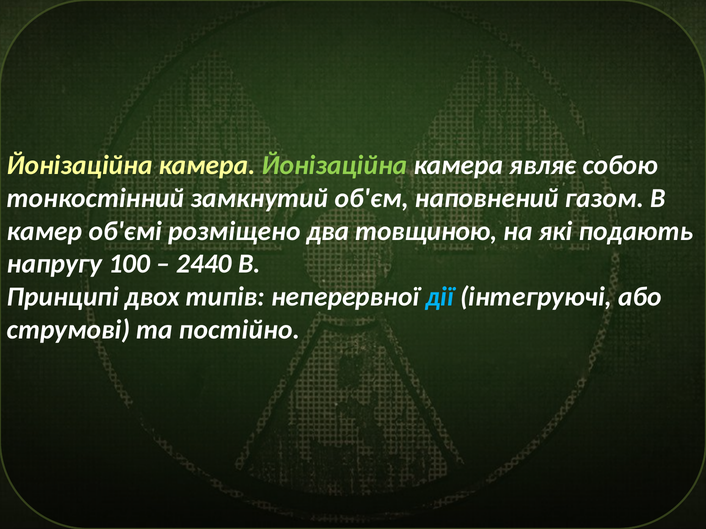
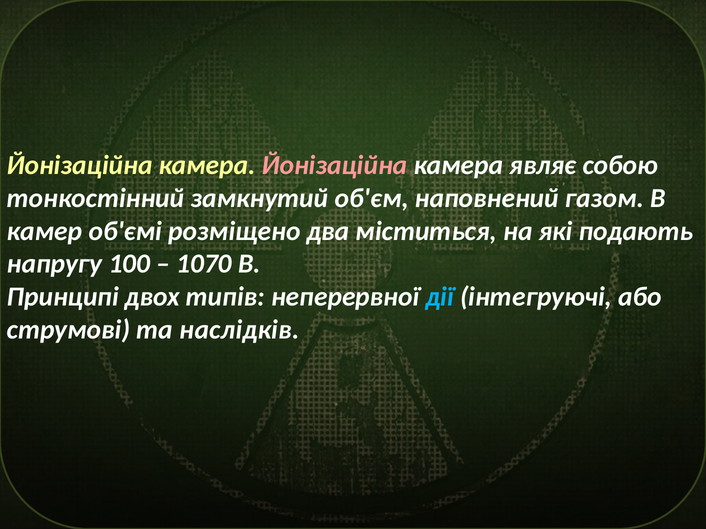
Йонізаційна colour: light green -> pink (335, 165)
товщиною: товщиною -> міститься (426, 231)
2440: 2440 -> 1070 (204, 264)
постійно: постійно -> наслідків (239, 330)
